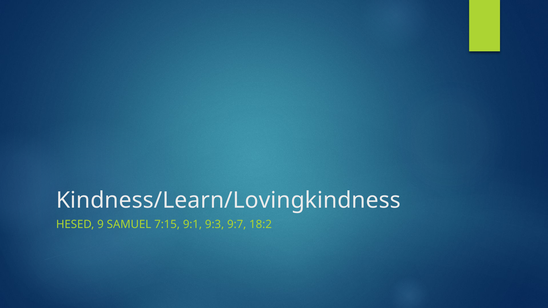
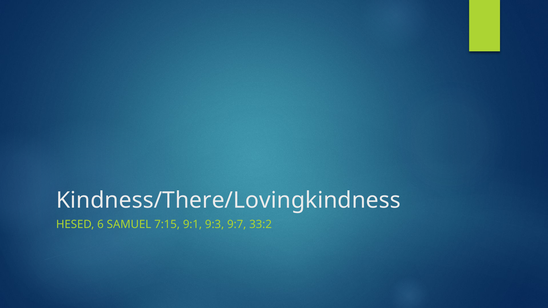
Kindness/Learn/Lovingkindness: Kindness/Learn/Lovingkindness -> Kindness/There/Lovingkindness (228, 201)
9: 9 -> 6 (101, 224)
18:2: 18:2 -> 33:2 (261, 224)
